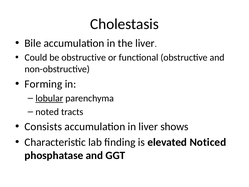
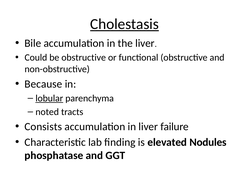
Cholestasis underline: none -> present (124, 24)
Forming: Forming -> Because (43, 84)
shows: shows -> failure (175, 126)
Noticed: Noticed -> Nodules (208, 142)
